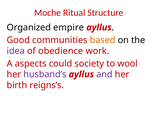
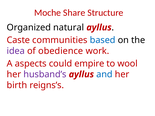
Ritual: Ritual -> Share (74, 13)
empire: empire -> natural (69, 28)
Good: Good -> Caste (18, 40)
based colour: orange -> blue (103, 40)
society: society -> empire (89, 64)
and colour: purple -> blue (104, 75)
